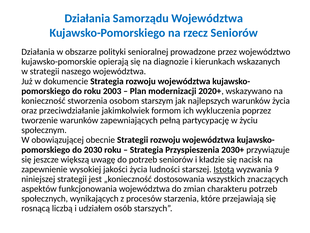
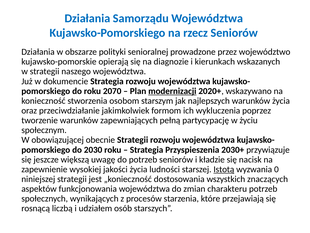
2003: 2003 -> 2070 (112, 91)
modernizacji underline: none -> present (172, 91)
9: 9 -> 0 (276, 169)
